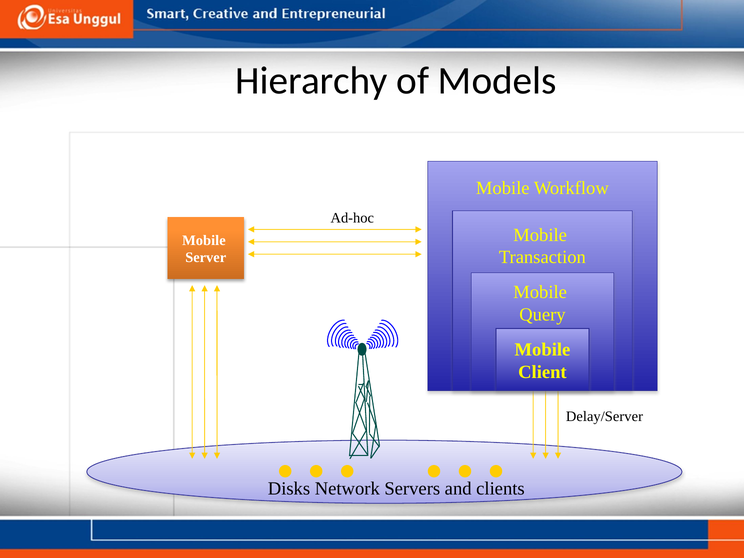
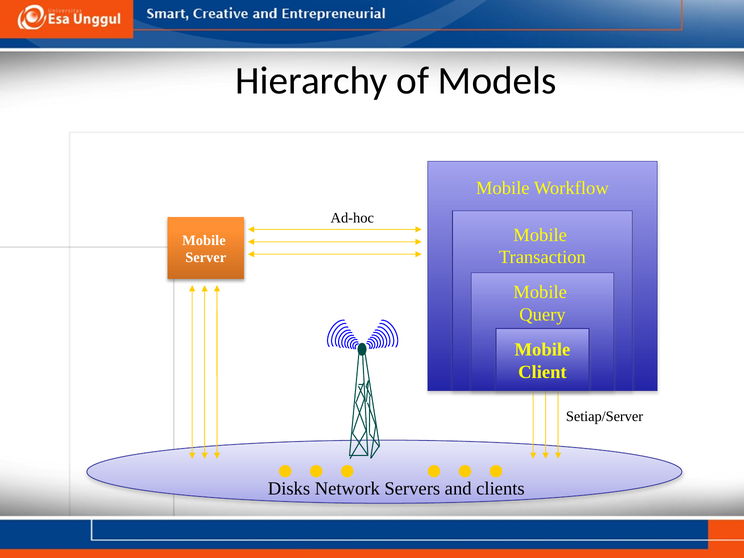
Delay/Server: Delay/Server -> Setiap/Server (605, 416)
